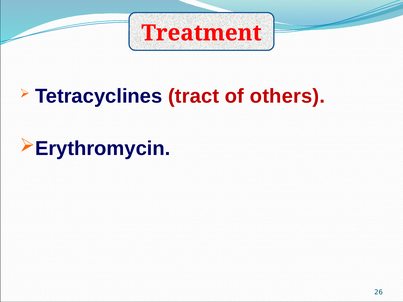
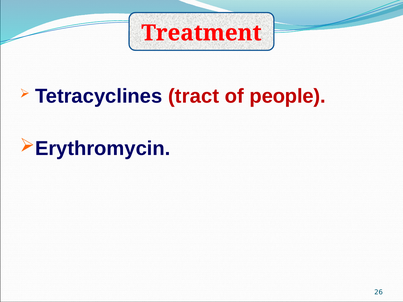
others: others -> people (288, 96)
